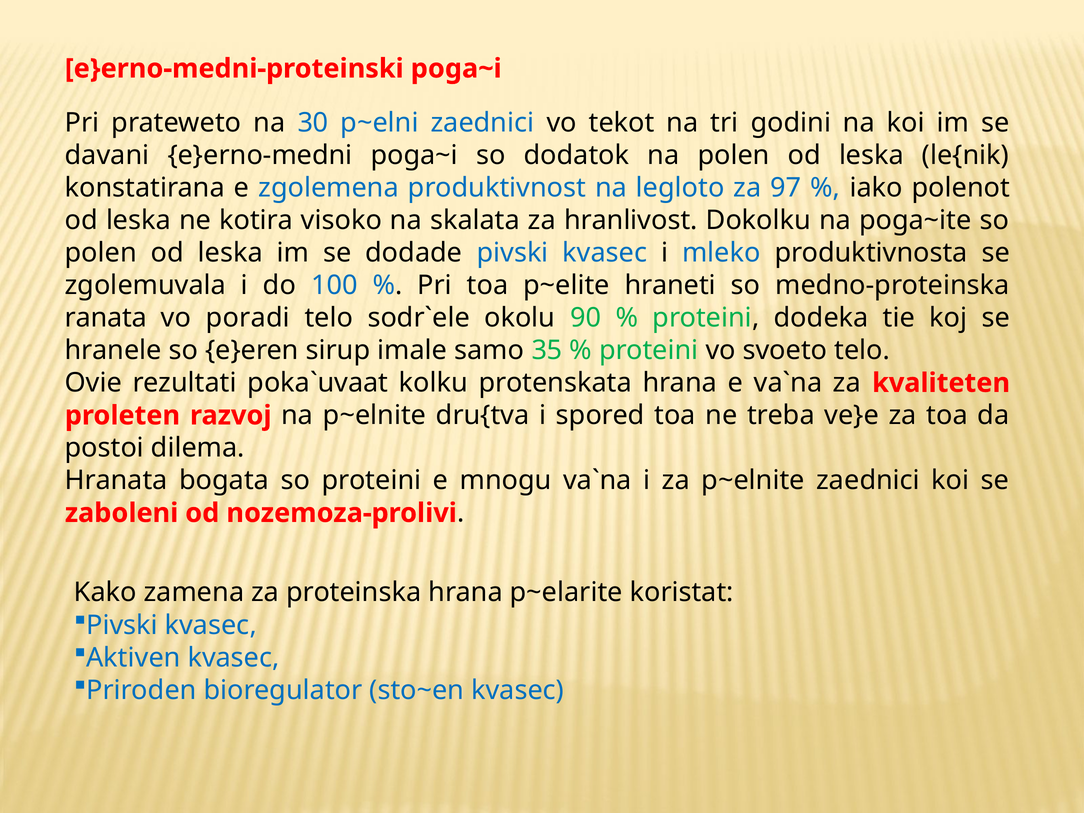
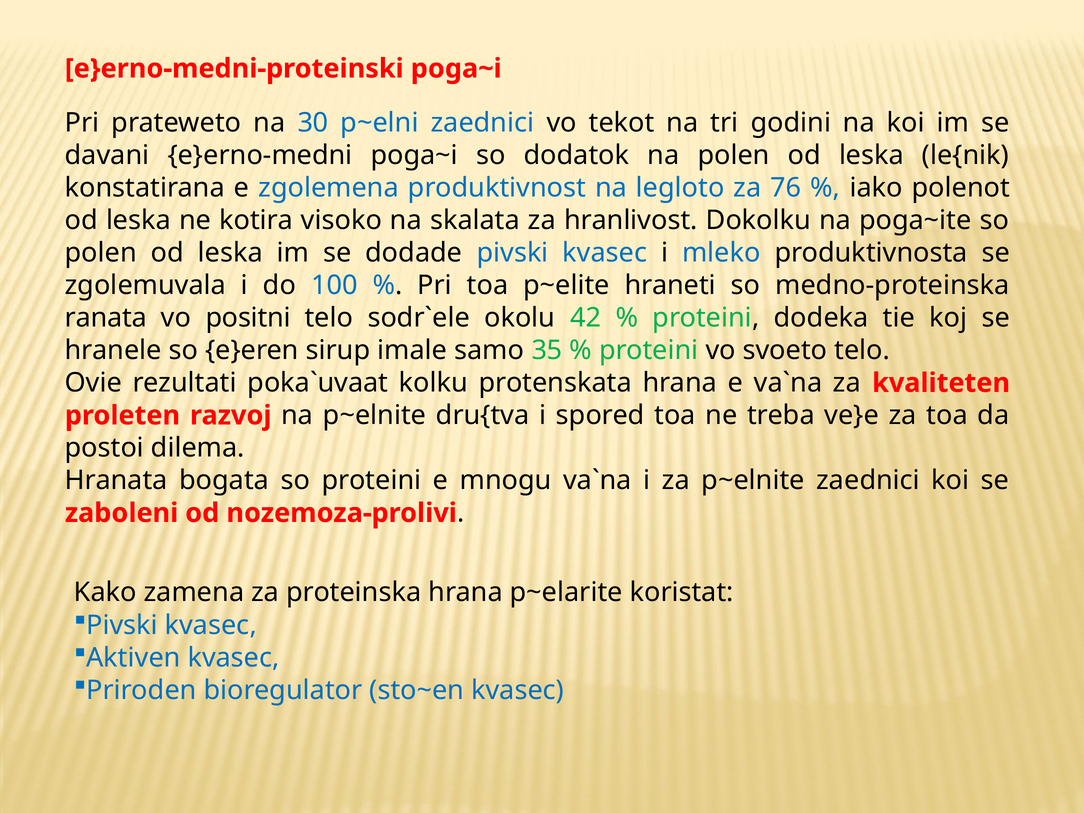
97: 97 -> 76 (786, 188)
poradi: poradi -> positni (248, 318)
90: 90 -> 42 (586, 318)
